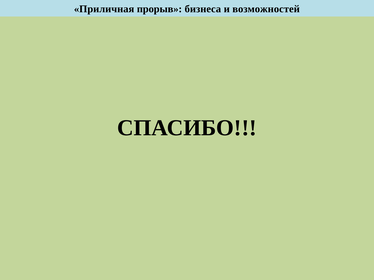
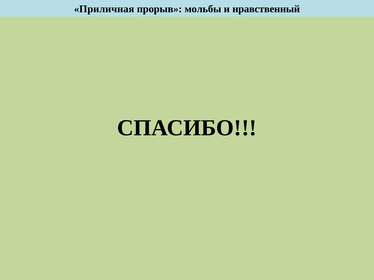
бизнеса: бизнеса -> мольбы (203, 9)
возможностей: возможностей -> нравственный (266, 9)
